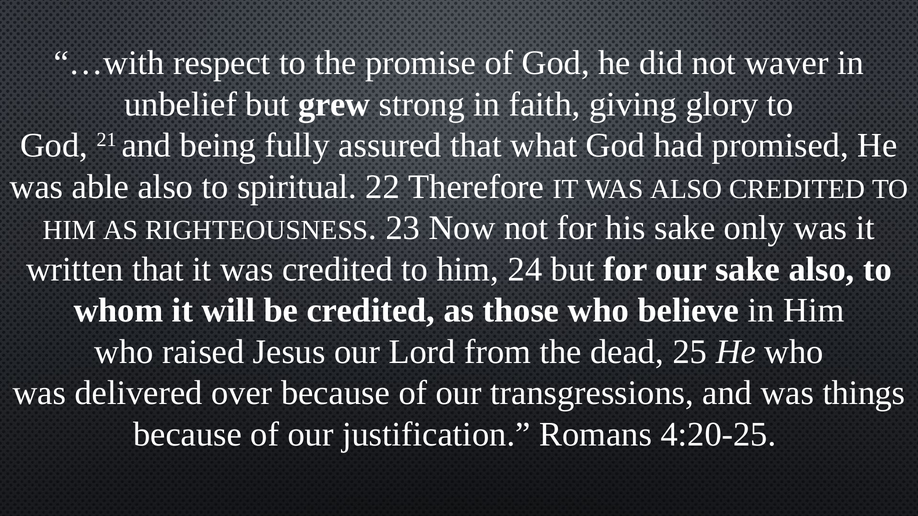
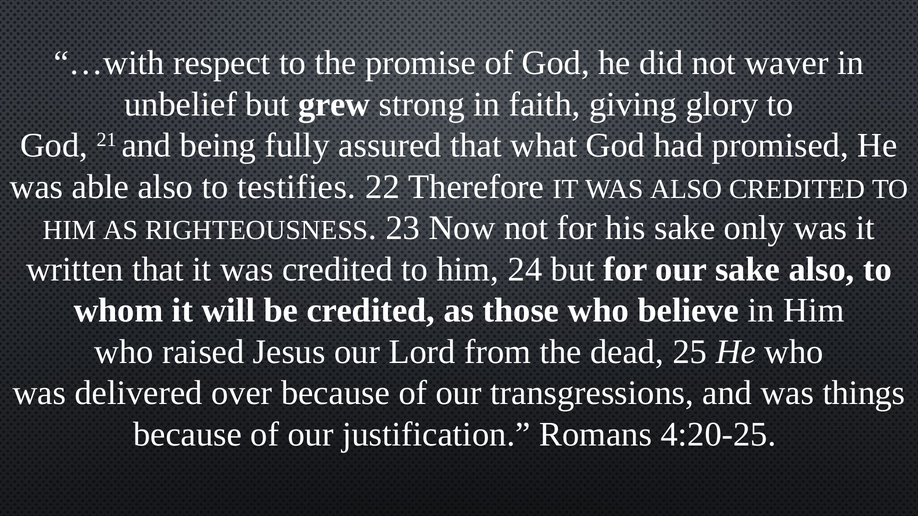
spiritual: spiritual -> testifies (297, 187)
